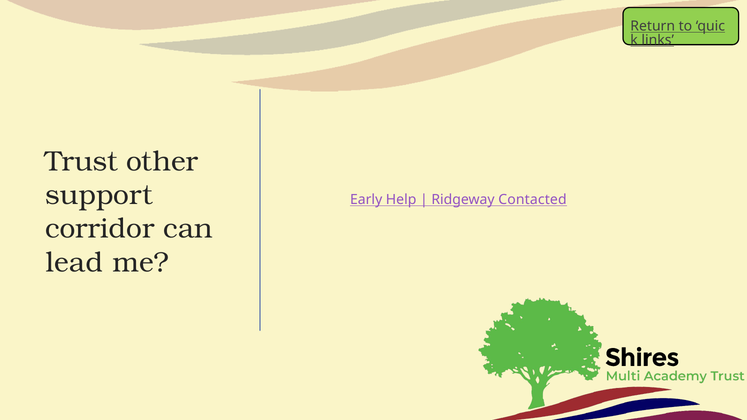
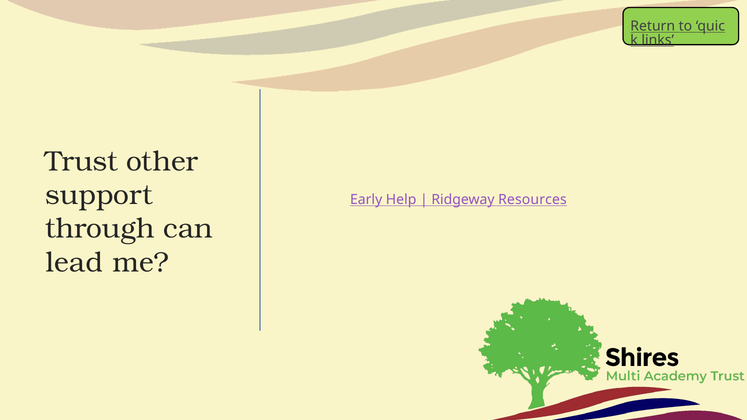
Contacted: Contacted -> Resources (532, 200)
corridor: corridor -> through (100, 229)
